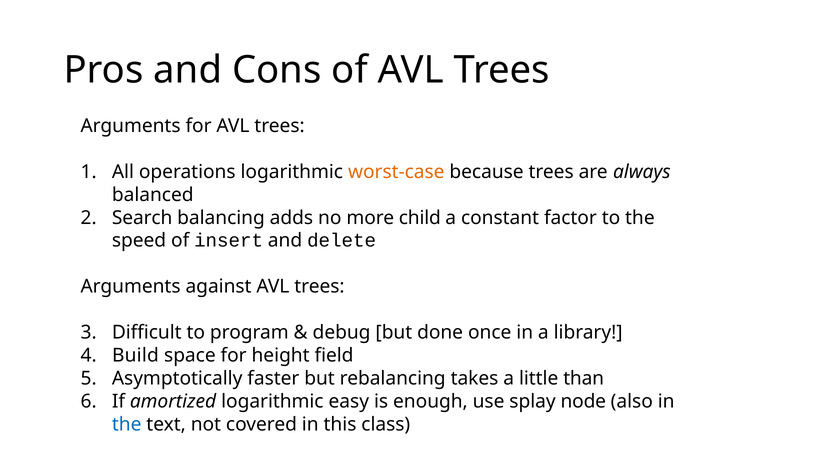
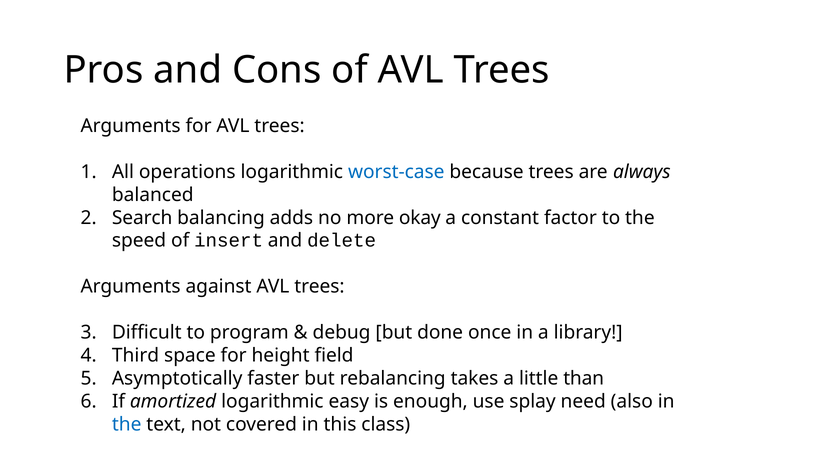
worst-case colour: orange -> blue (396, 172)
child: child -> okay (420, 218)
Build: Build -> Third (136, 356)
node: node -> need (583, 402)
